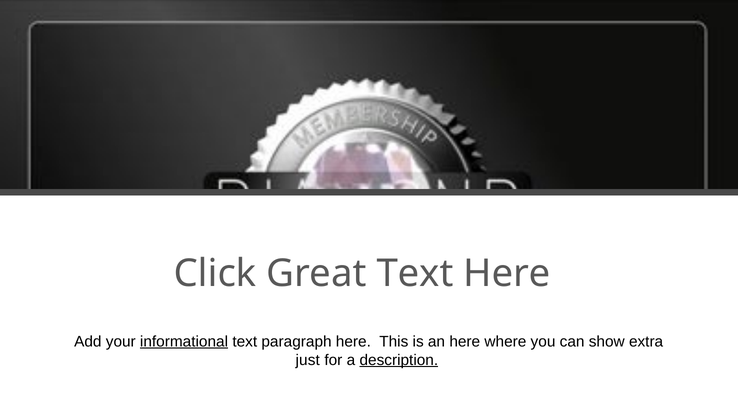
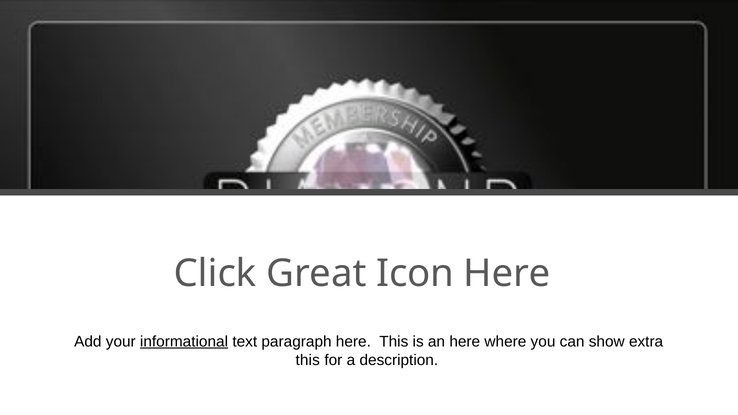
Great Text: Text -> Icon (415, 274)
just: just -> this (308, 360)
description underline: present -> none (399, 360)
